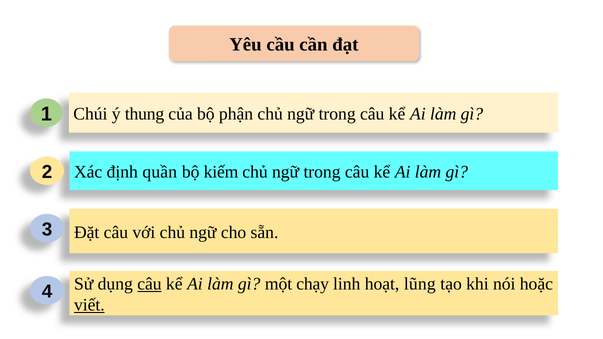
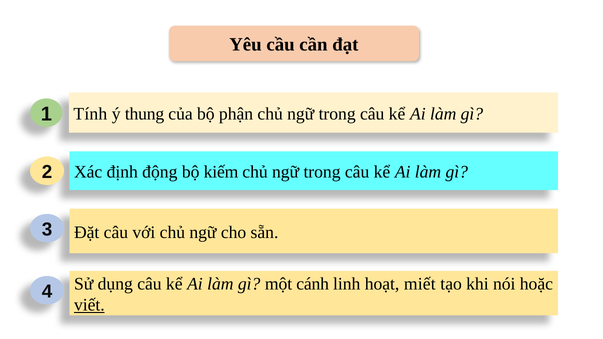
Chúi: Chúi -> Tính (90, 114)
quần: quần -> động (160, 172)
câu underline: present -> none (149, 284)
chạy: chạy -> cánh (313, 284)
lũng: lũng -> miết (420, 284)
